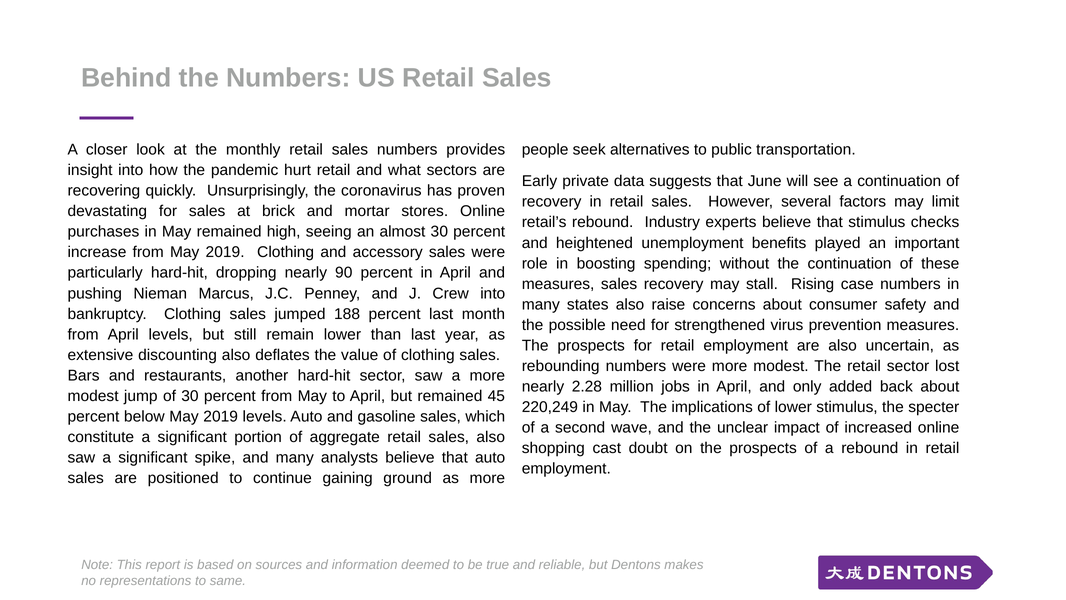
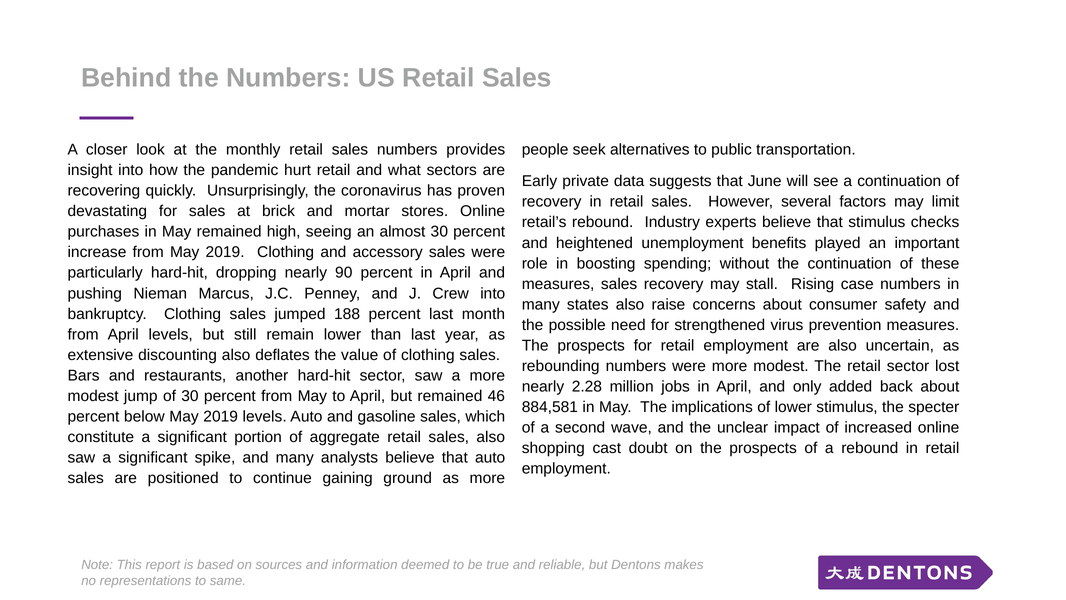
45: 45 -> 46 (496, 396)
220,249: 220,249 -> 884,581 (550, 407)
